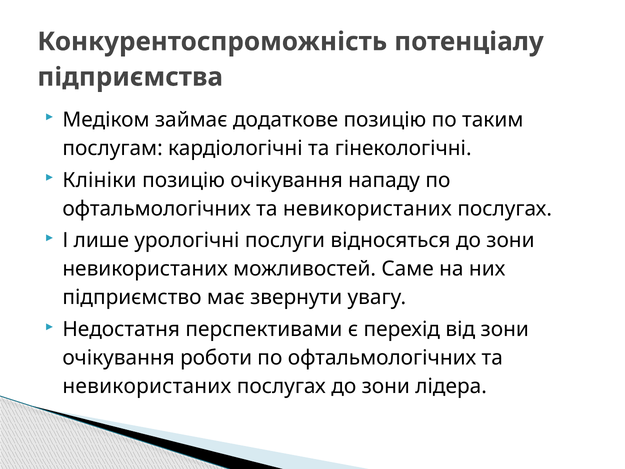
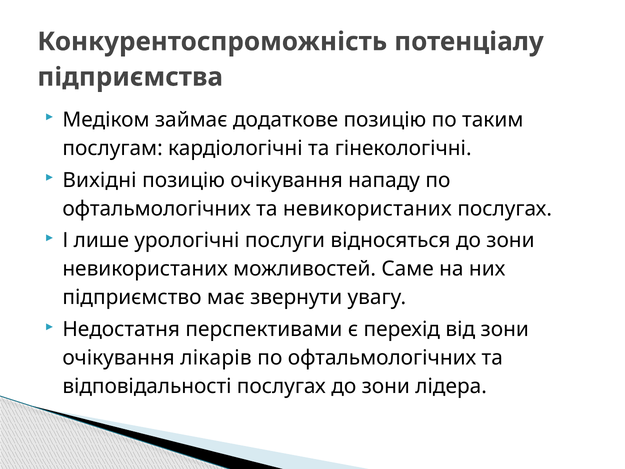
Клініки: Клініки -> Вихідні (100, 180)
роботи: роботи -> лікарів (216, 358)
невикористаних: невикористаних -> відповідальності (147, 386)
